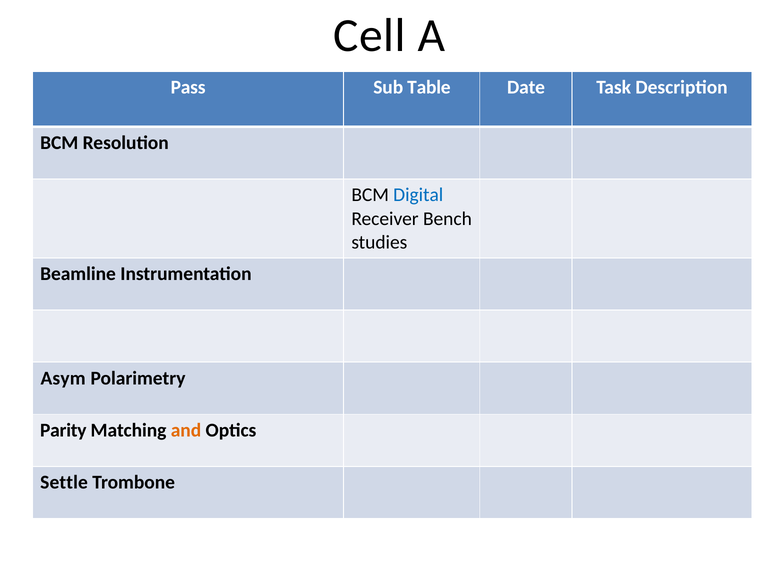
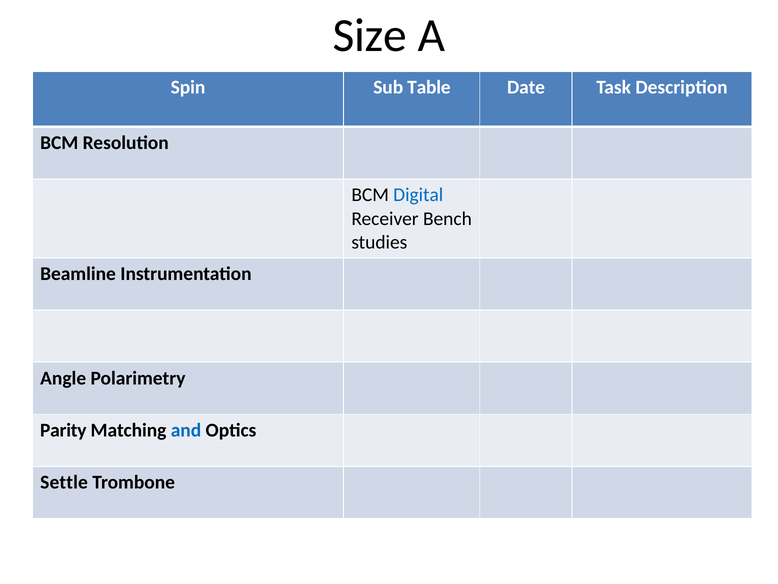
Cell: Cell -> Size (370, 36)
Pass: Pass -> Spin (188, 87)
Asym: Asym -> Angle (63, 378)
and colour: orange -> blue (186, 430)
